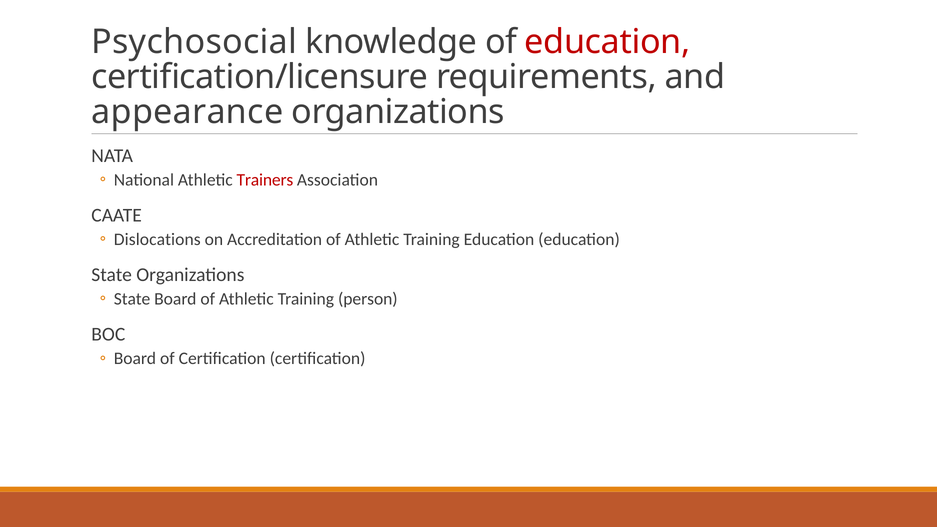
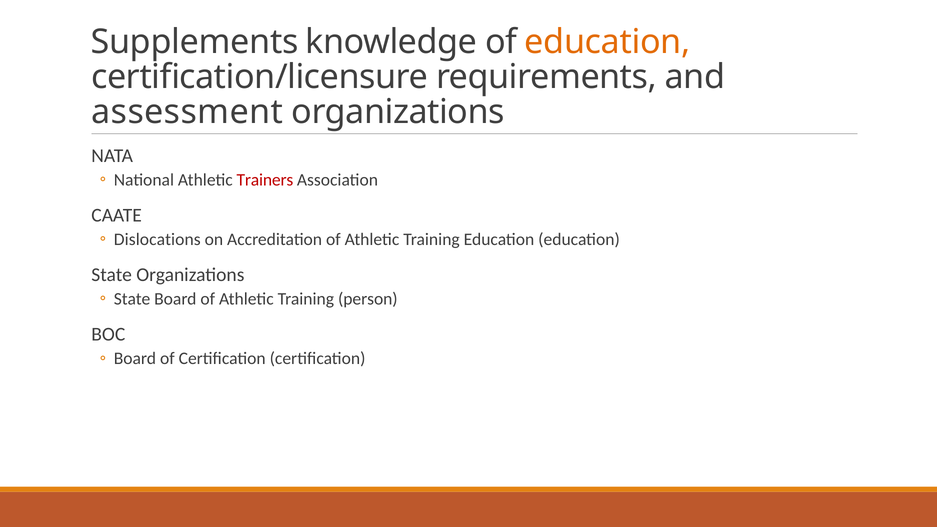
Psychosocial: Psychosocial -> Supplements (195, 42)
education colour: red -> orange (607, 42)
appearance: appearance -> assessment (187, 112)
